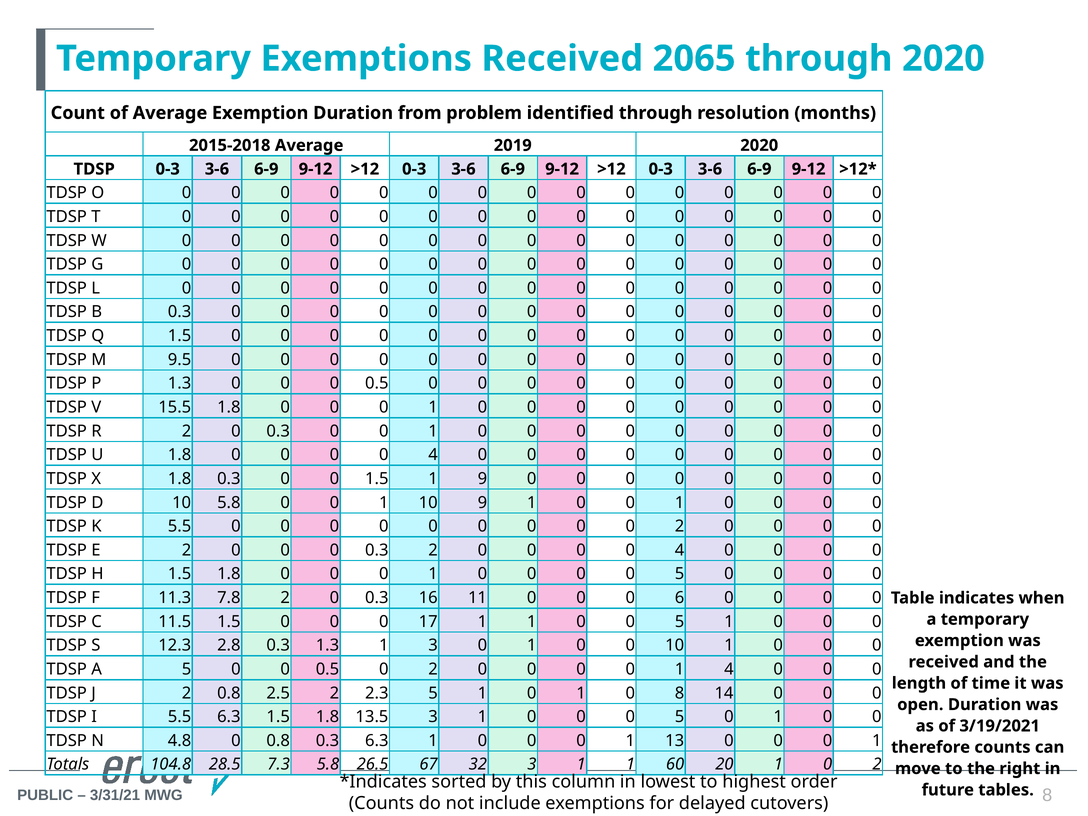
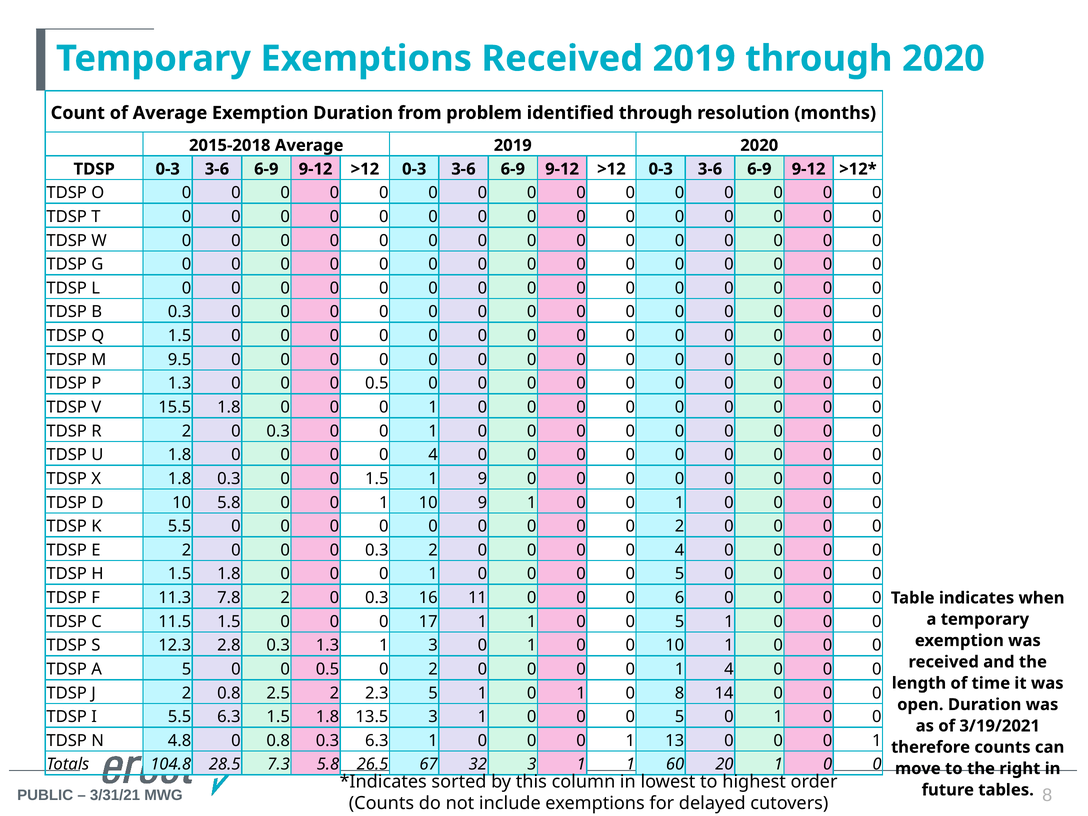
Received 2065: 2065 -> 2019 (694, 59)
20 1 0 2: 2 -> 0 (877, 765)
